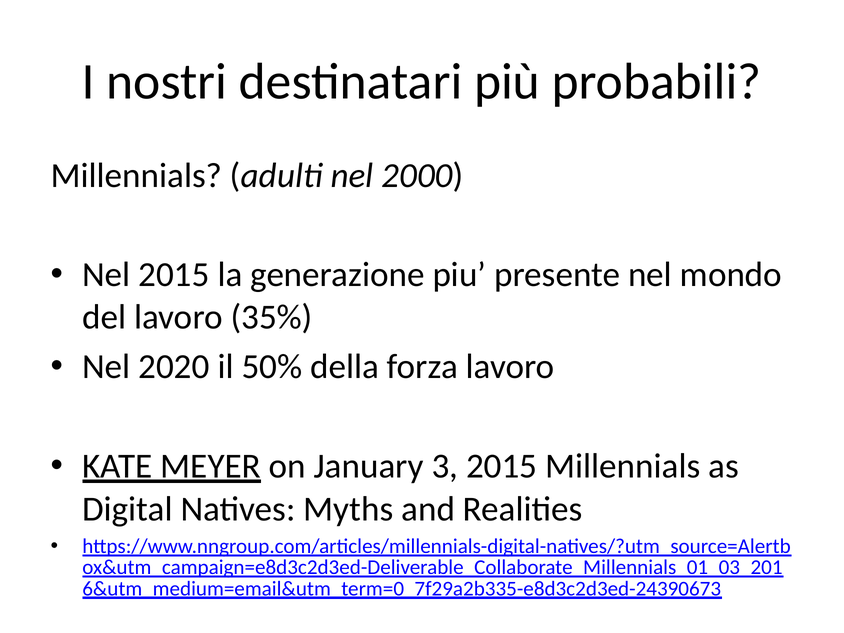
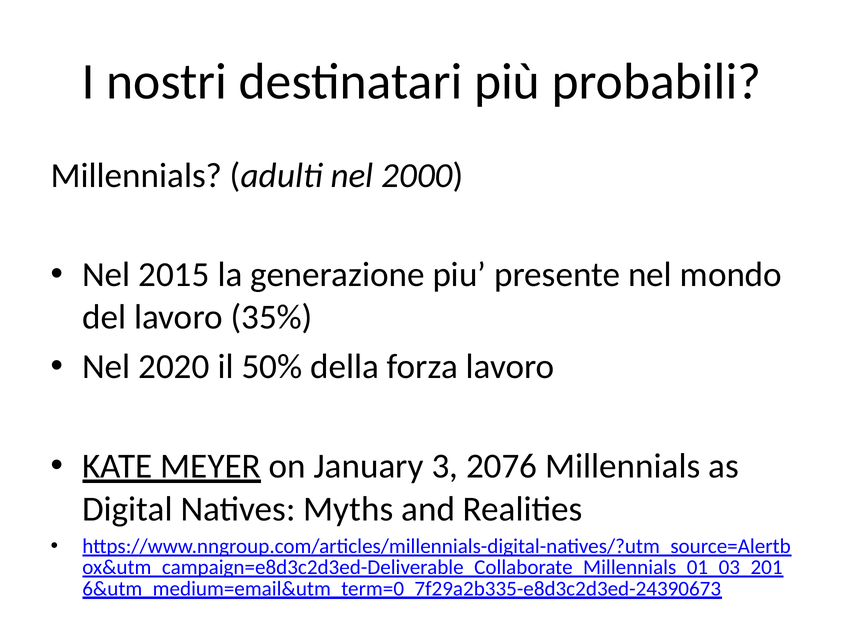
3 2015: 2015 -> 2076 (502, 466)
